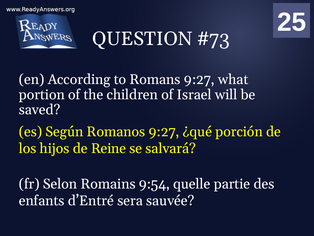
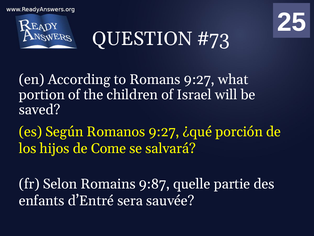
Reine: Reine -> Come (109, 148)
9:54: 9:54 -> 9:87 (154, 184)
